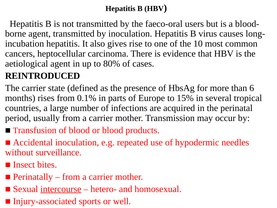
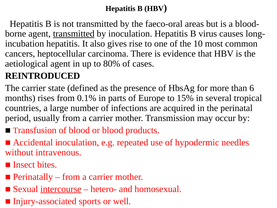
users: users -> areas (194, 24)
transmitted underline: none -> present (74, 34)
surveillance: surveillance -> intravenous (58, 152)
